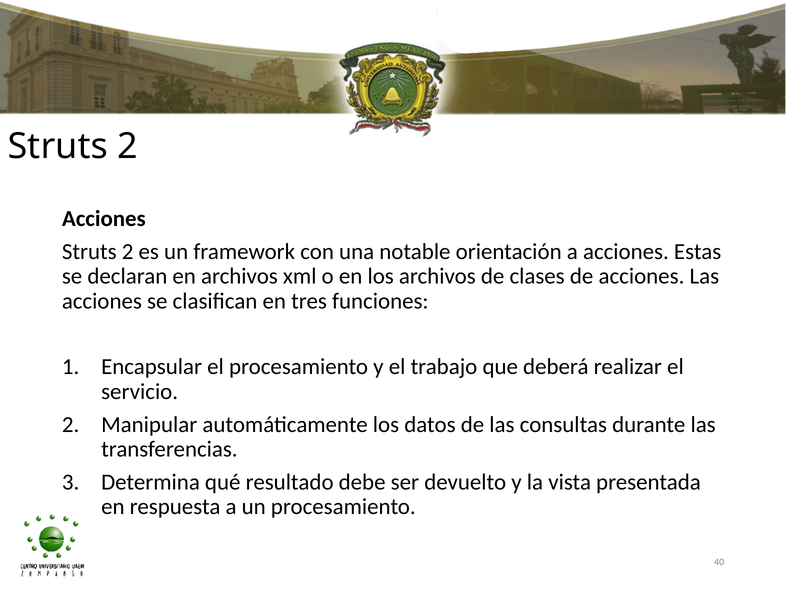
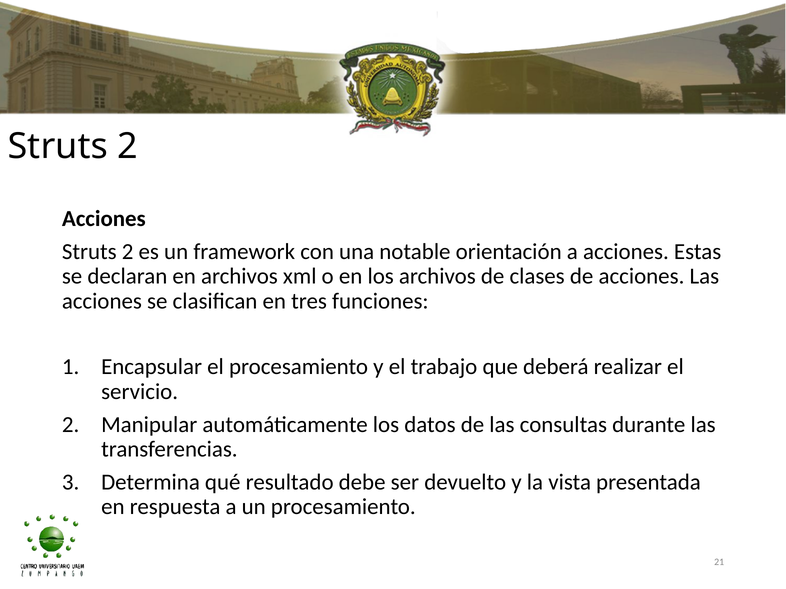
40: 40 -> 21 (719, 563)
